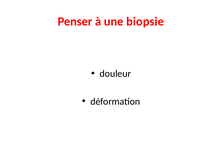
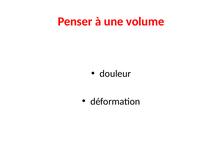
biopsie: biopsie -> volume (145, 21)
